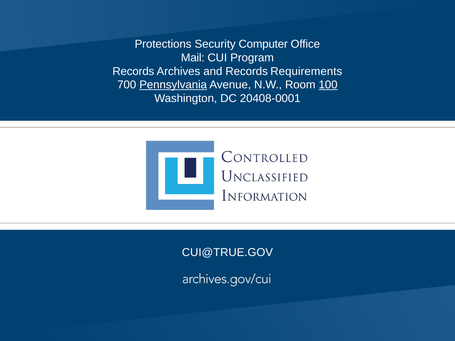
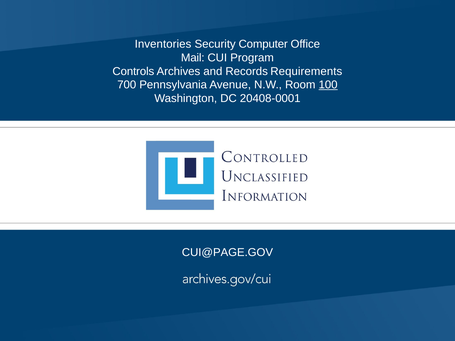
Protections: Protections -> Inventories (163, 44)
Records: Records -> Controls (133, 71)
Pennsylvania underline: present -> none (173, 85)
CUI@TRUE.GOV: CUI@TRUE.GOV -> CUI@PAGE.GOV (227, 253)
